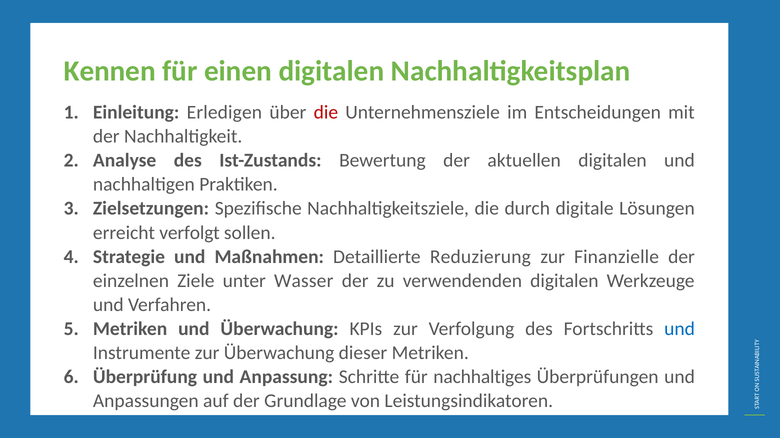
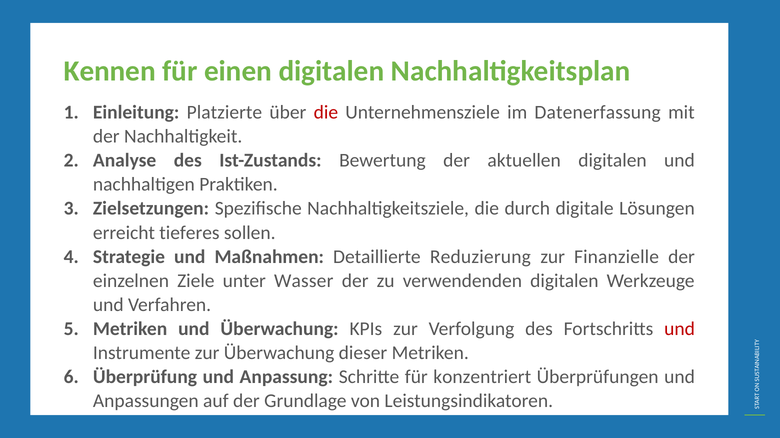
Erledigen: Erledigen -> Platzierte (224, 113)
Entscheidungen: Entscheidungen -> Datenerfassung (598, 113)
verfolgt: verfolgt -> tieferes (189, 233)
und colour: blue -> red (680, 329)
nachhaltiges: nachhaltiges -> konzentriert (482, 378)
